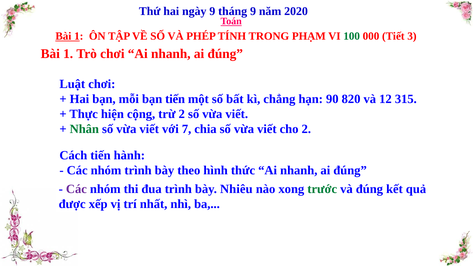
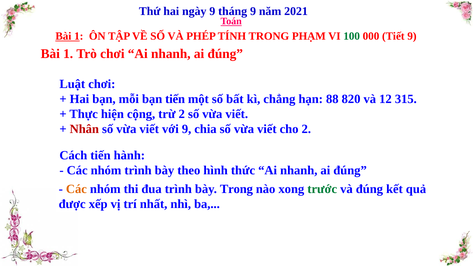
2020: 2020 -> 2021 (296, 11)
Tiết 3: 3 -> 9 (412, 36)
90: 90 -> 88 (332, 99)
Nhân colour: green -> red (84, 129)
với 7: 7 -> 9 (187, 129)
Các colour: purple -> orange (76, 189)
bày Nhiêu: Nhiêu -> Trong (236, 189)
